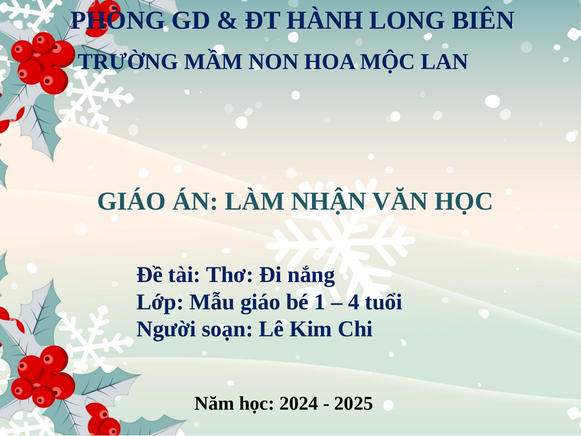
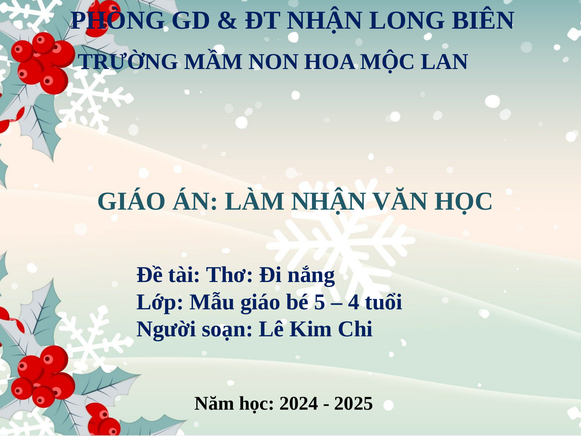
ĐT HÀNH: HÀNH -> NHẬN (325, 20)
1: 1 -> 5 (320, 302)
